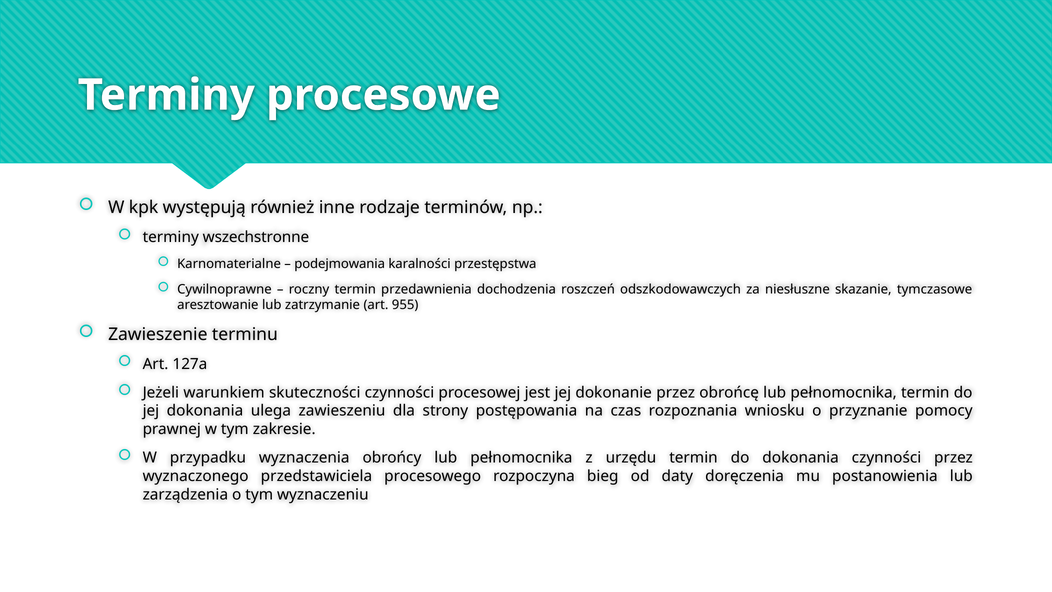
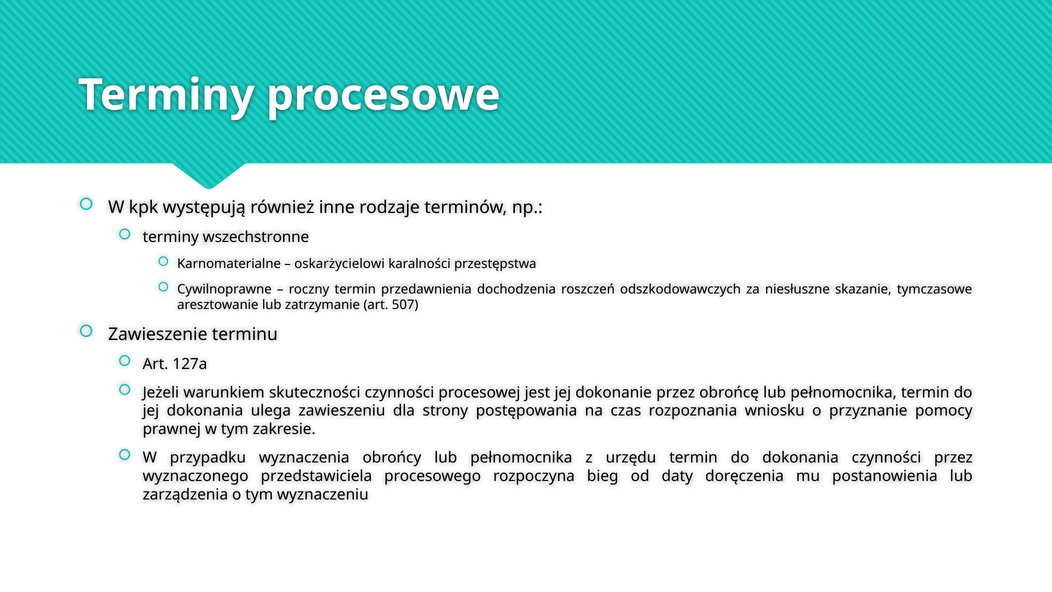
podejmowania: podejmowania -> oskarżycielowi (340, 264)
955: 955 -> 507 (405, 305)
